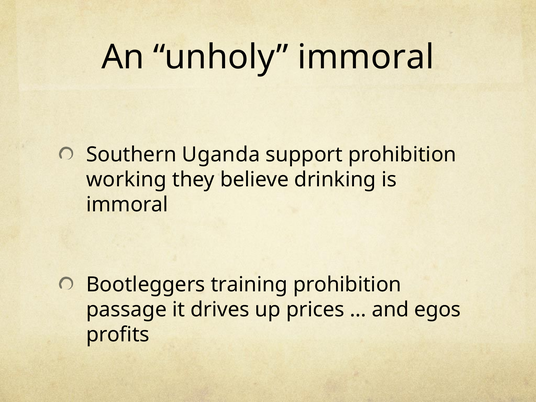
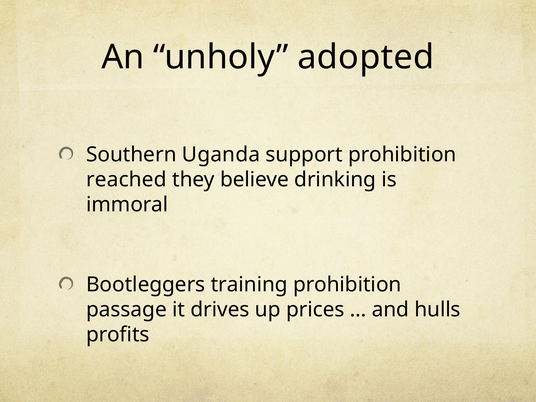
unholy immoral: immoral -> adopted (366, 57)
working: working -> reached (126, 180)
egos: egos -> hulls (438, 310)
